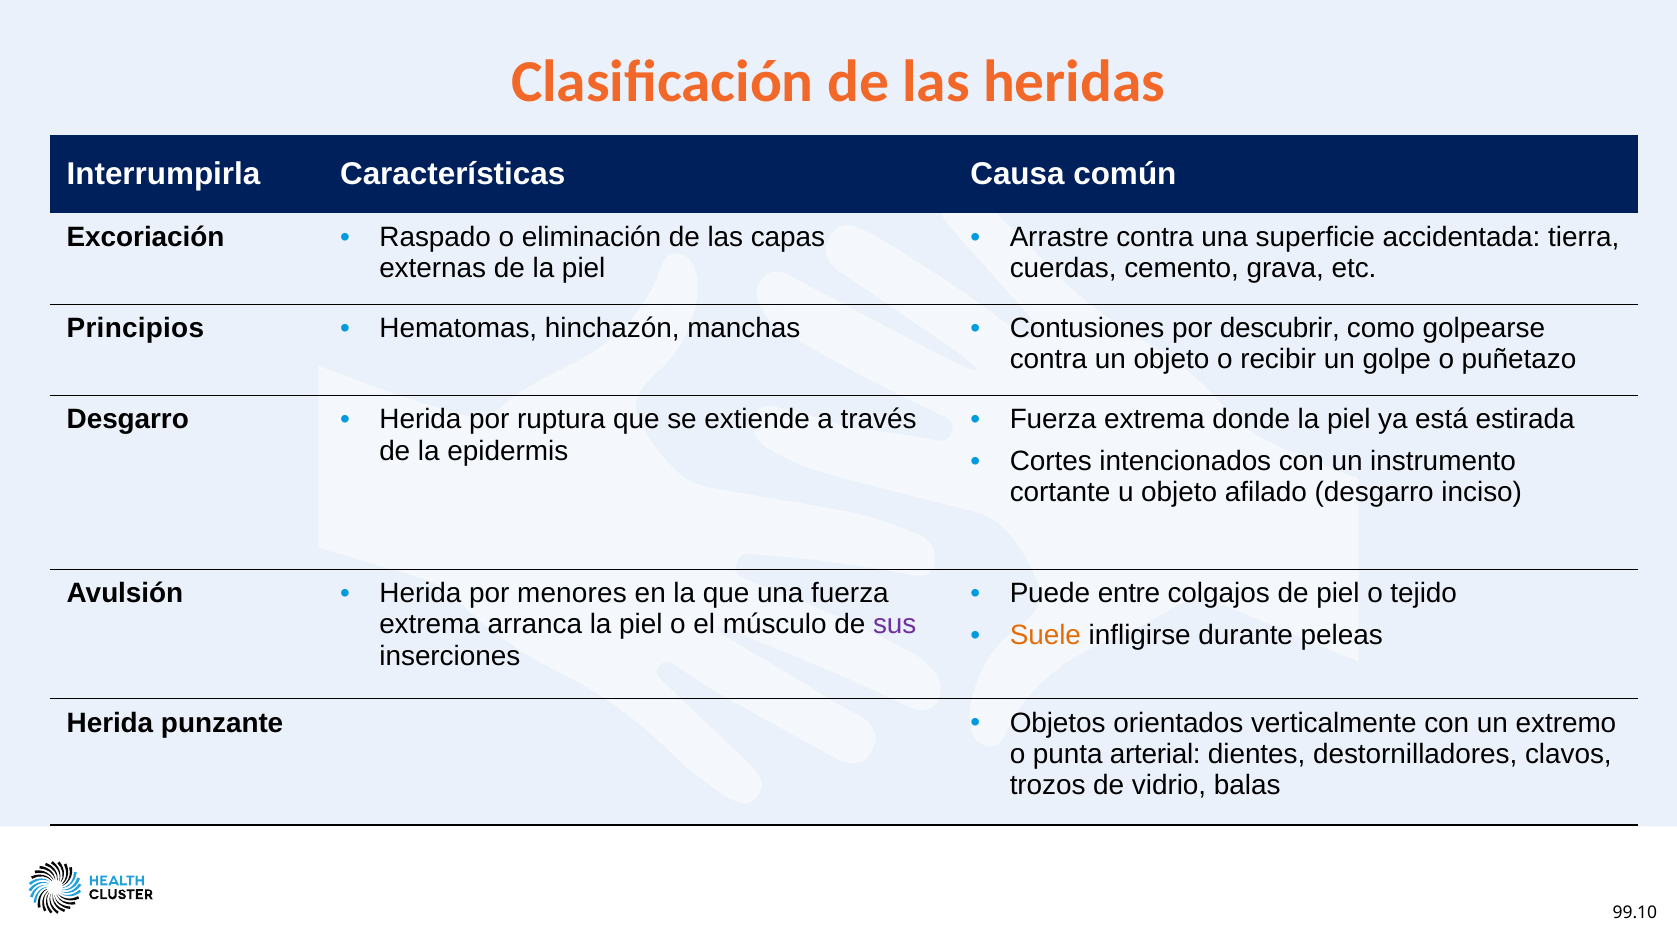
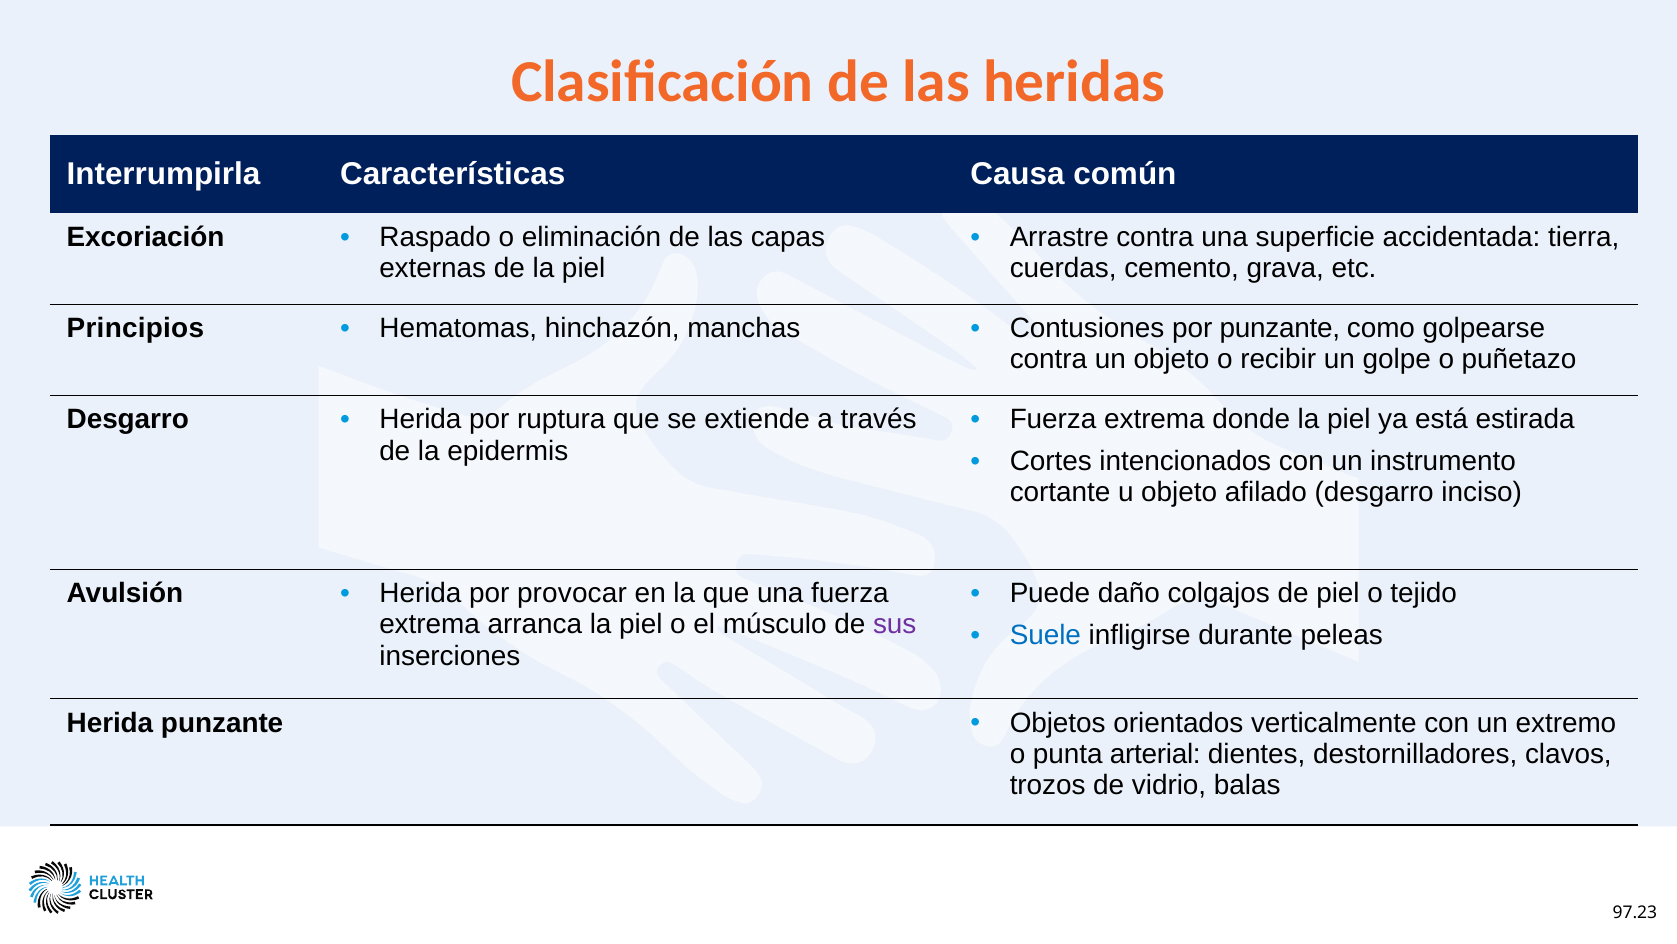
por descubrir: descubrir -> punzante (1280, 328)
entre: entre -> daño (1129, 593)
menores: menores -> provocar (572, 593)
Suele colour: orange -> blue (1045, 635)
99.10: 99.10 -> 97.23 (1635, 912)
